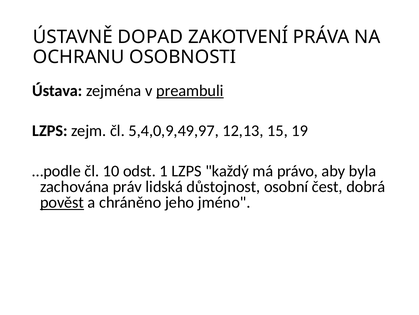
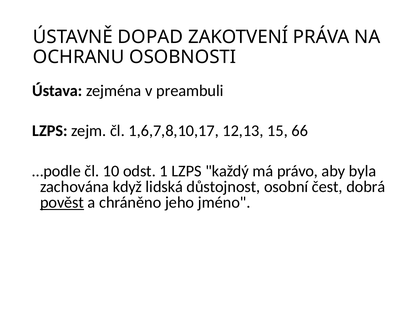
preambuli underline: present -> none (190, 90)
5,4,0,9,49,97: 5,4,0,9,49,97 -> 1,6,7,8,10,17 (174, 131)
19: 19 -> 66 (300, 131)
práv: práv -> když (127, 186)
